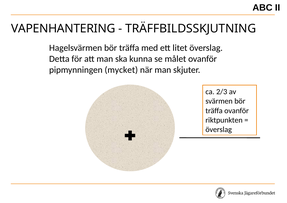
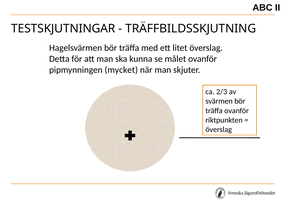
VAPENHANTERING: VAPENHANTERING -> TESTSKJUTNINGAR (63, 28)
